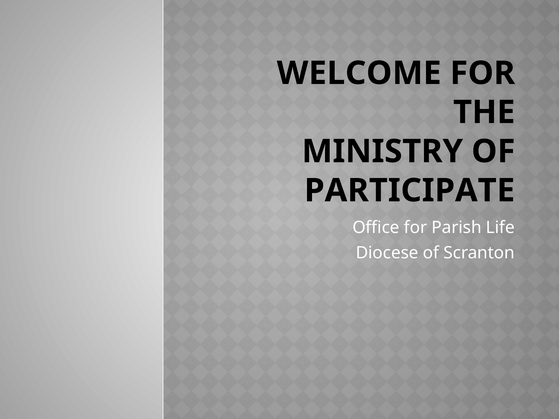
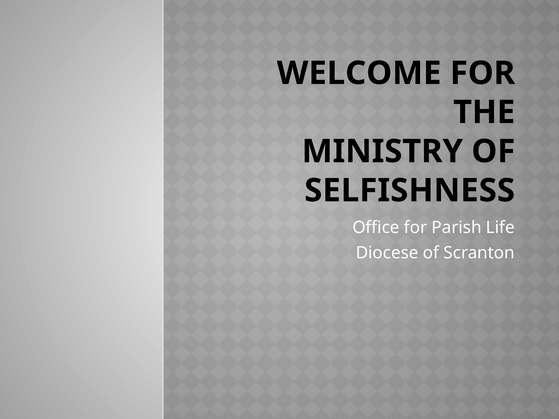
PARTICIPATE: PARTICIPATE -> SELFISHNESS (410, 191)
